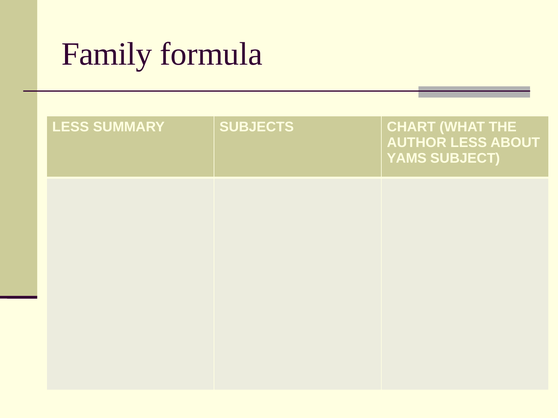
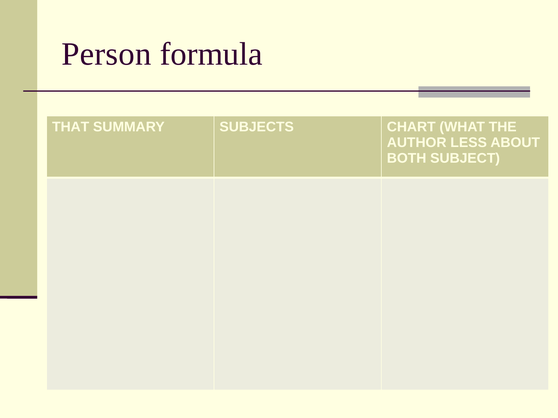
Family: Family -> Person (106, 54)
LESS: LESS -> THAT (71, 127)
YAMS: YAMS -> BOTH (407, 158)
